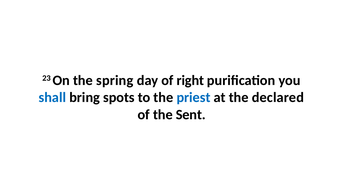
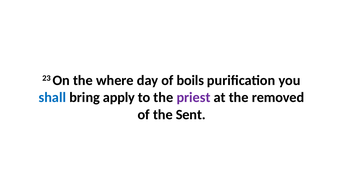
spring: spring -> where (115, 80)
right: right -> boils (190, 80)
spots: spots -> apply (119, 97)
priest colour: blue -> purple (194, 97)
declared: declared -> removed (278, 97)
